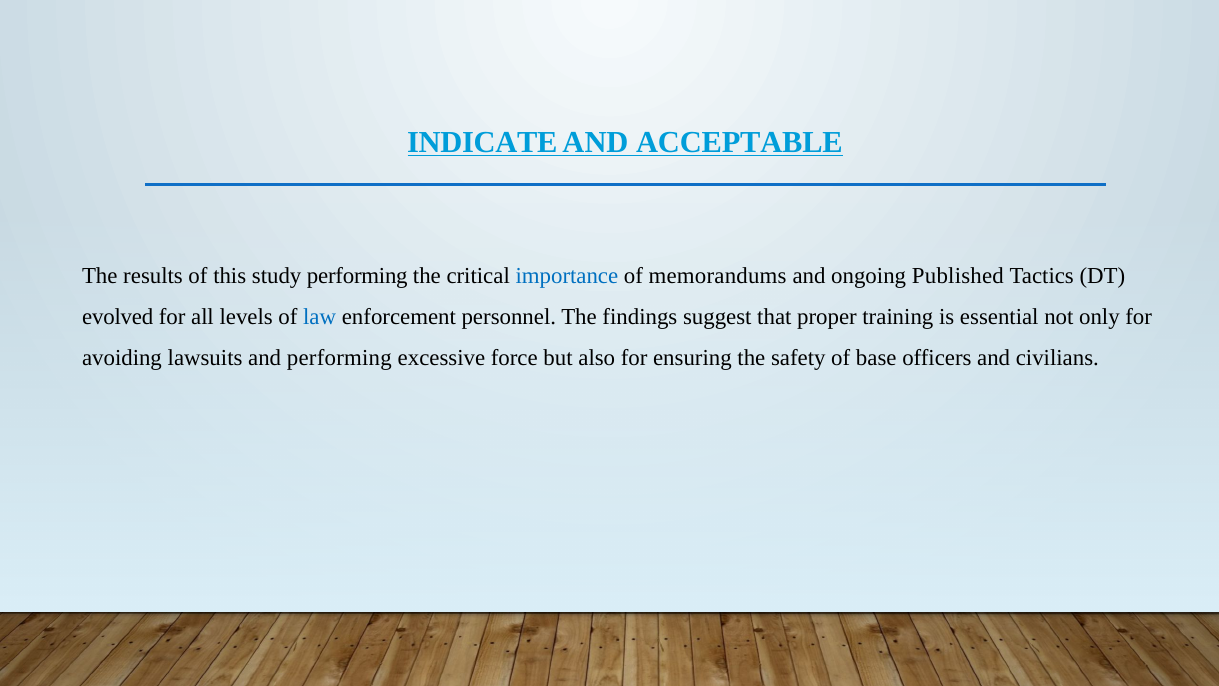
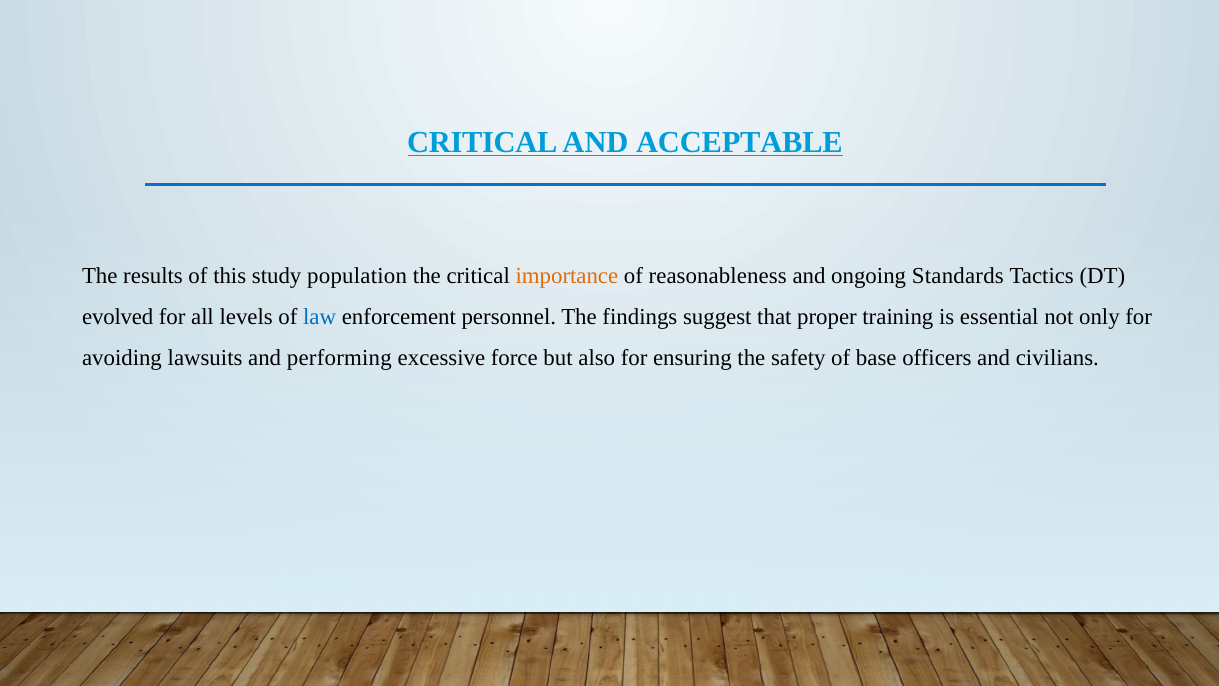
INDICATE: INDICATE -> CRITICAL (482, 142)
study performing: performing -> population (357, 275)
importance colour: blue -> orange (567, 275)
memorandums: memorandums -> reasonableness (718, 275)
Published: Published -> Standards (958, 275)
